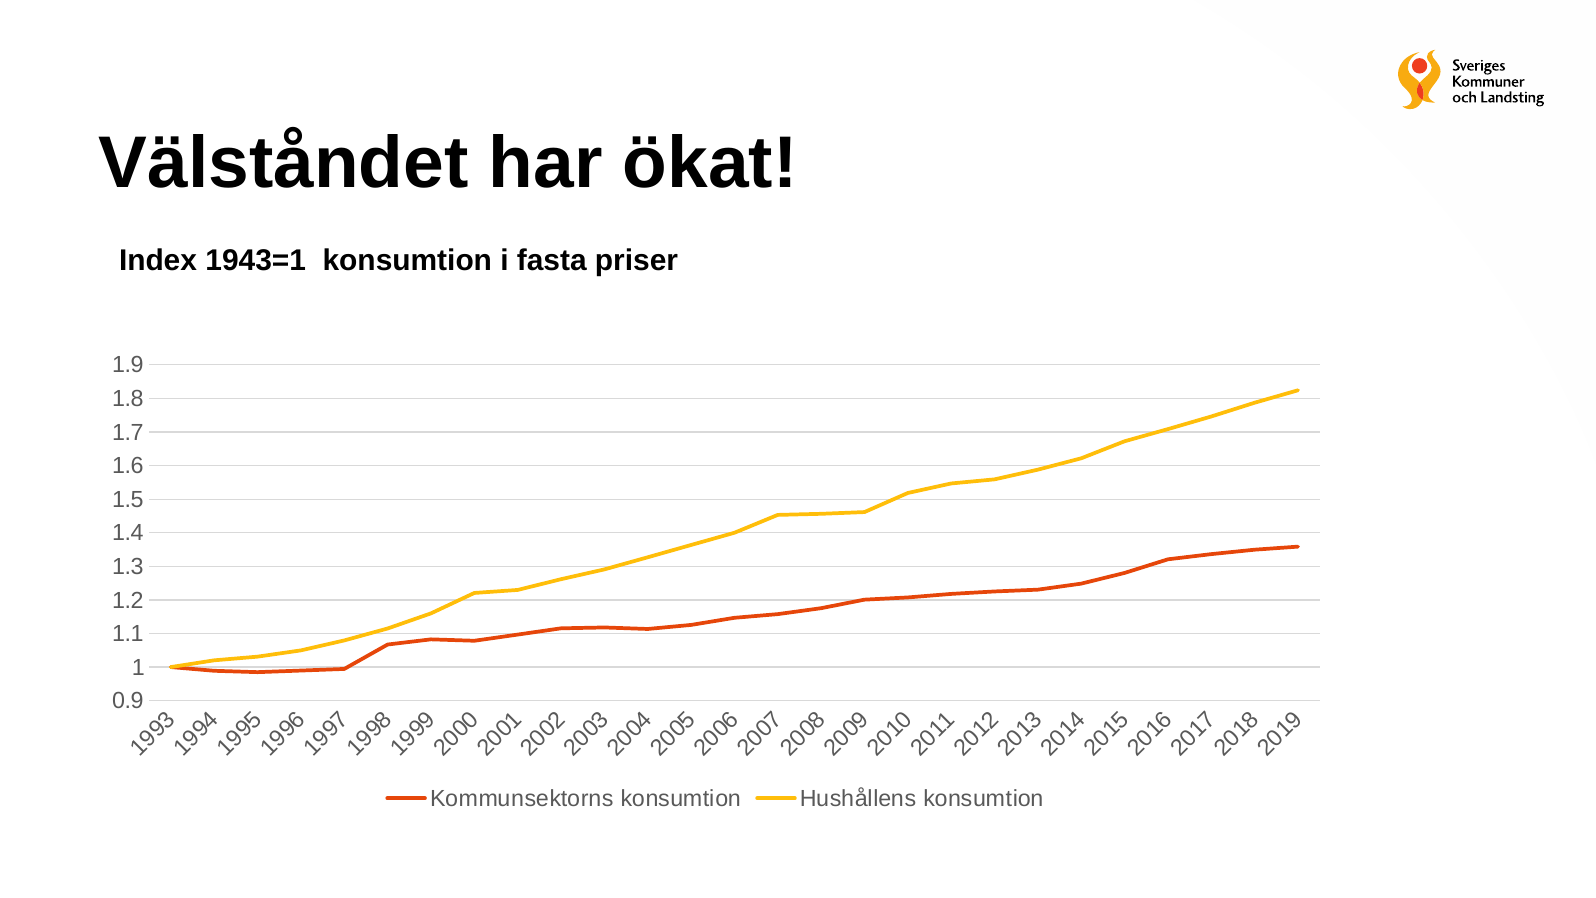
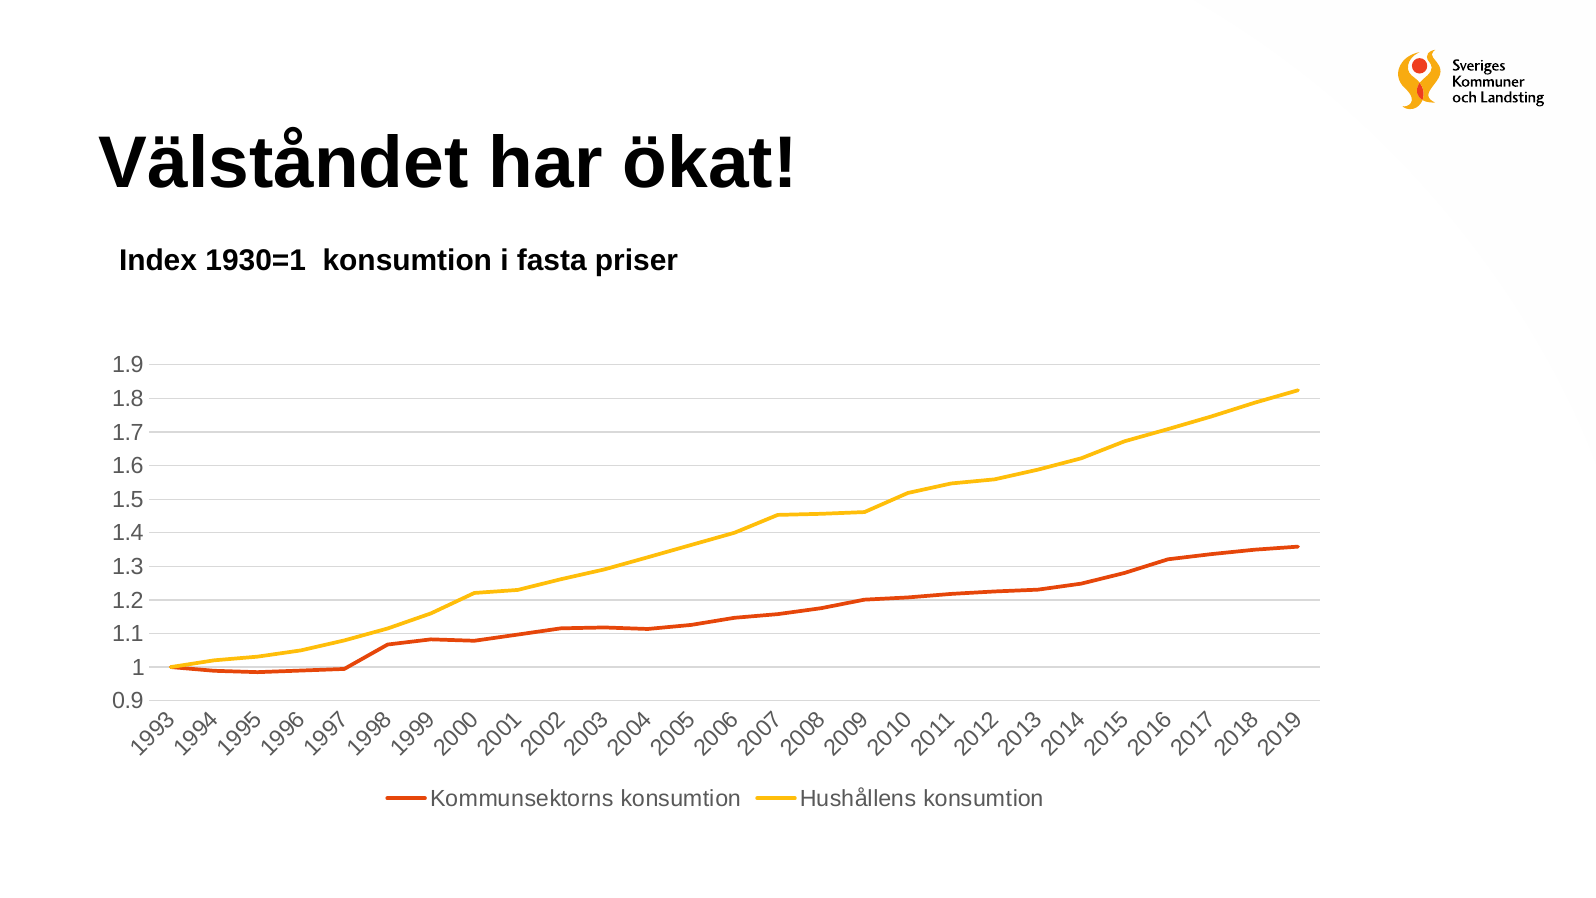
1943=1: 1943=1 -> 1930=1 (256, 261)
